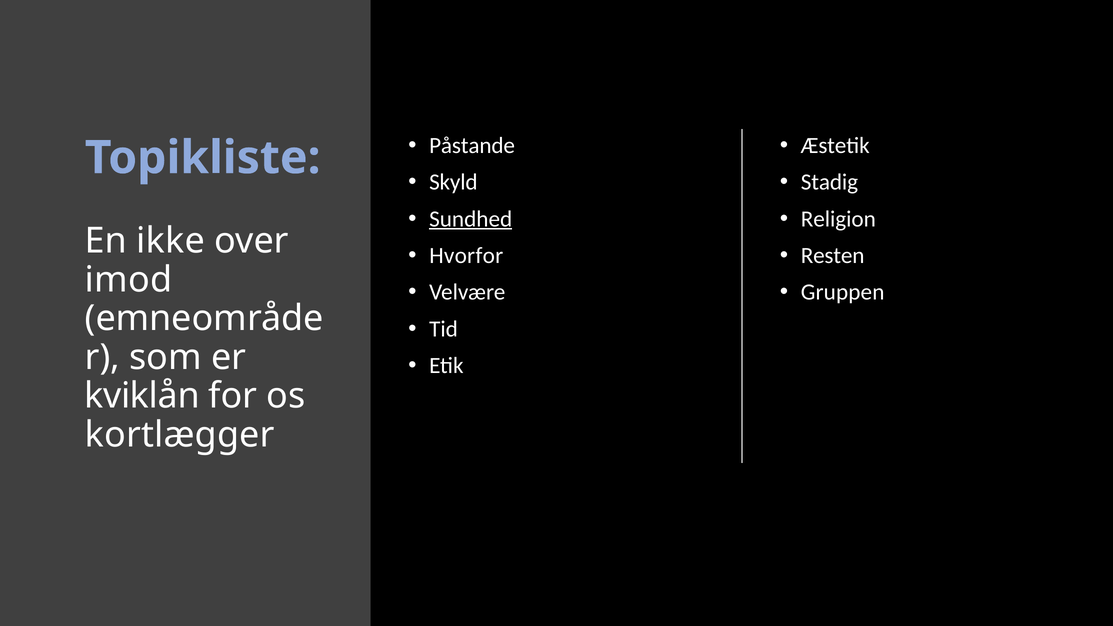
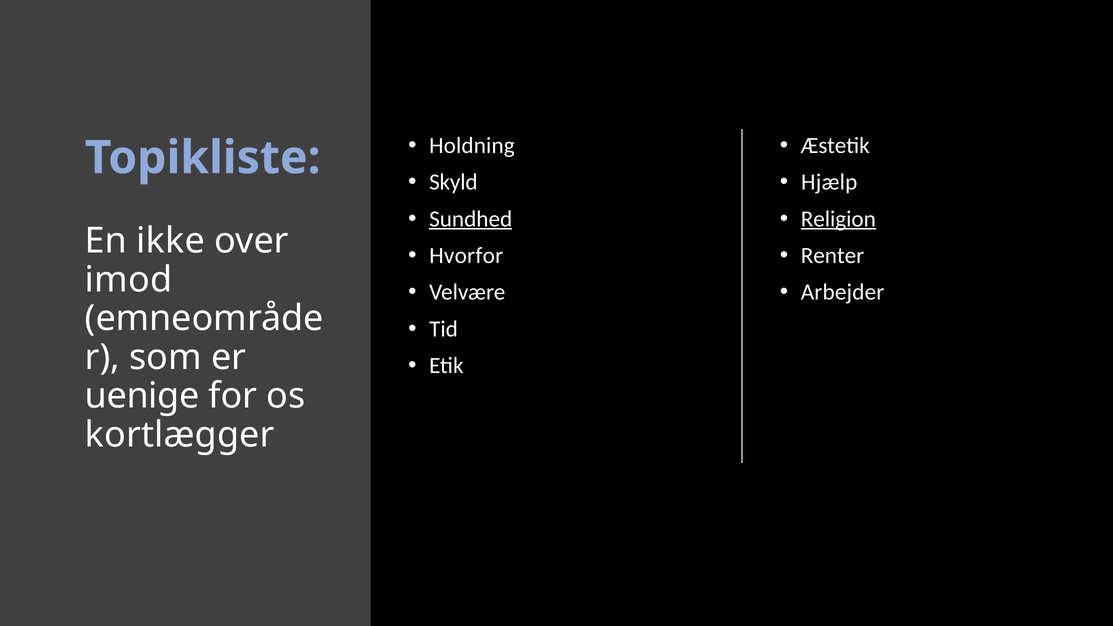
Påstande: Påstande -> Holdning (472, 146)
Stadig: Stadig -> Hjælp (829, 182)
Religion underline: none -> present (838, 219)
Resten: Resten -> Renter (833, 256)
Gruppen: Gruppen -> Arbejder (843, 292)
kviklån: kviklån -> uenige (142, 396)
